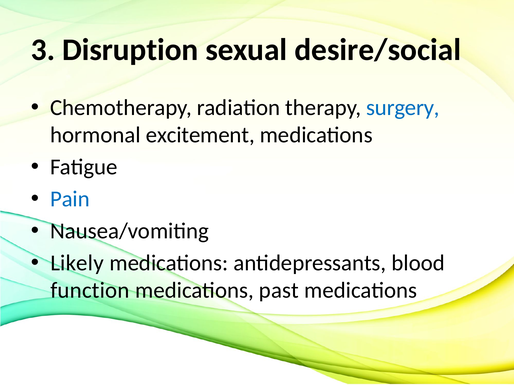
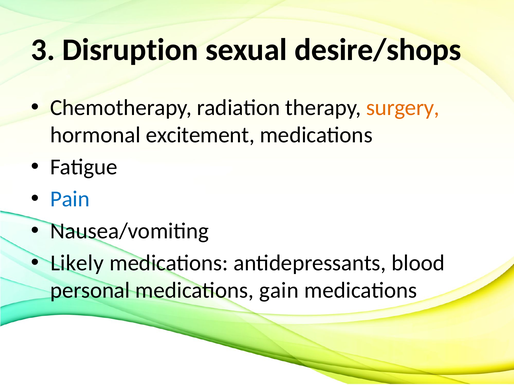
desire/social: desire/social -> desire/shops (378, 50)
surgery colour: blue -> orange (403, 108)
function: function -> personal (90, 291)
past: past -> gain (279, 291)
